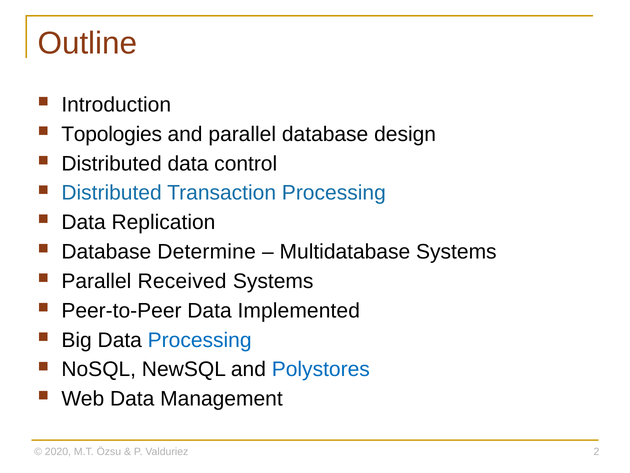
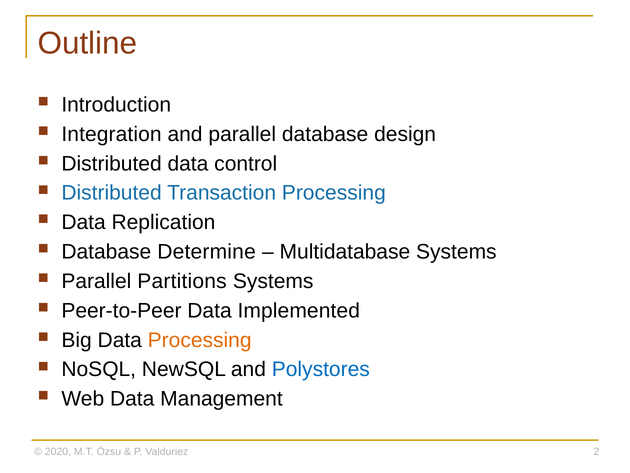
Topologies: Topologies -> Integration (112, 134)
Received: Received -> Partitions (182, 281)
Processing colour: blue -> orange (200, 340)
